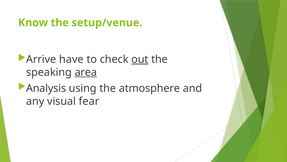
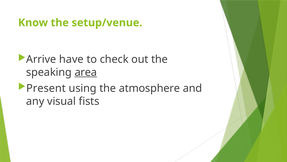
out underline: present -> none (140, 59)
Analysis: Analysis -> Present (46, 88)
fear: fear -> fists (89, 101)
